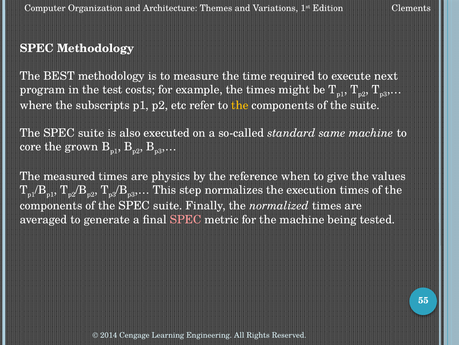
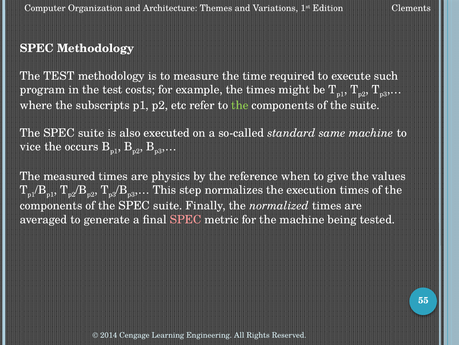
BEST: BEST -> TEST (59, 76)
next: next -> such (386, 76)
the colour: yellow -> light green (240, 105)
core: core -> vice (30, 146)
grown: grown -> occurs (82, 146)
